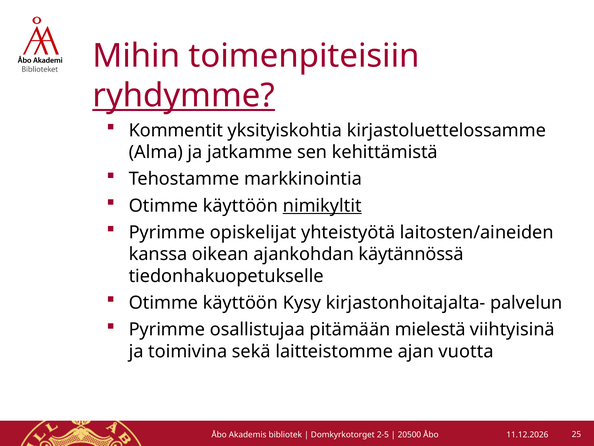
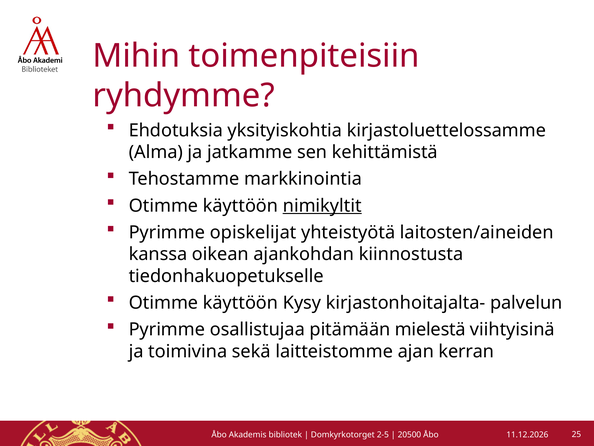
ryhdymme underline: present -> none (184, 96)
Kommentit: Kommentit -> Ehdotuksia (176, 130)
käytännössä: käytännössä -> kiinnostusta (411, 254)
vuotta: vuotta -> kerran (466, 351)
